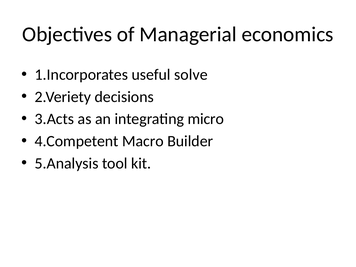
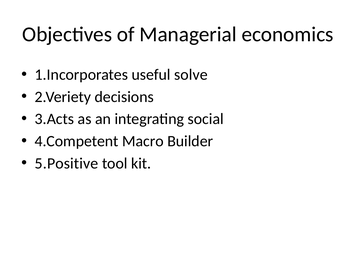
micro: micro -> social (206, 119)
5.Analysis: 5.Analysis -> 5.Positive (67, 163)
